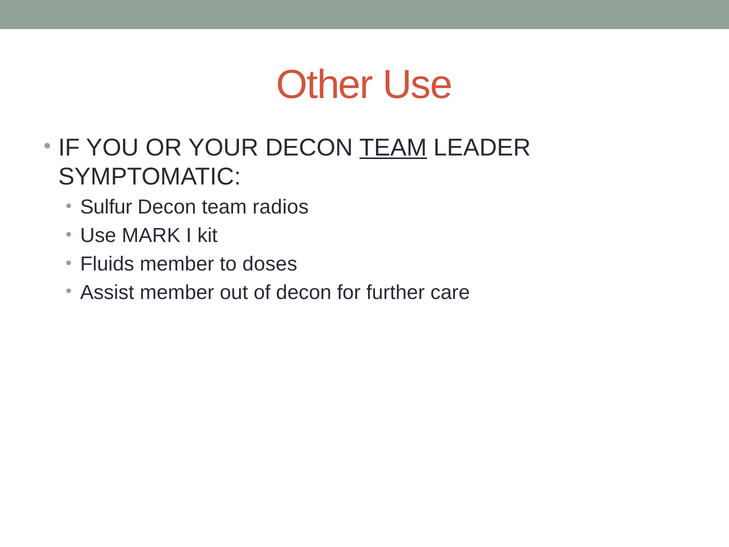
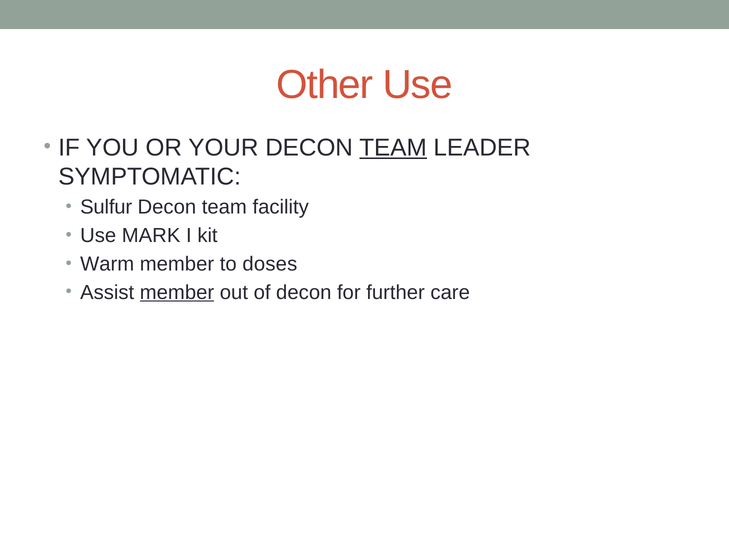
radios: radios -> facility (281, 207)
Fluids: Fluids -> Warm (107, 264)
member underline: none -> present (177, 292)
